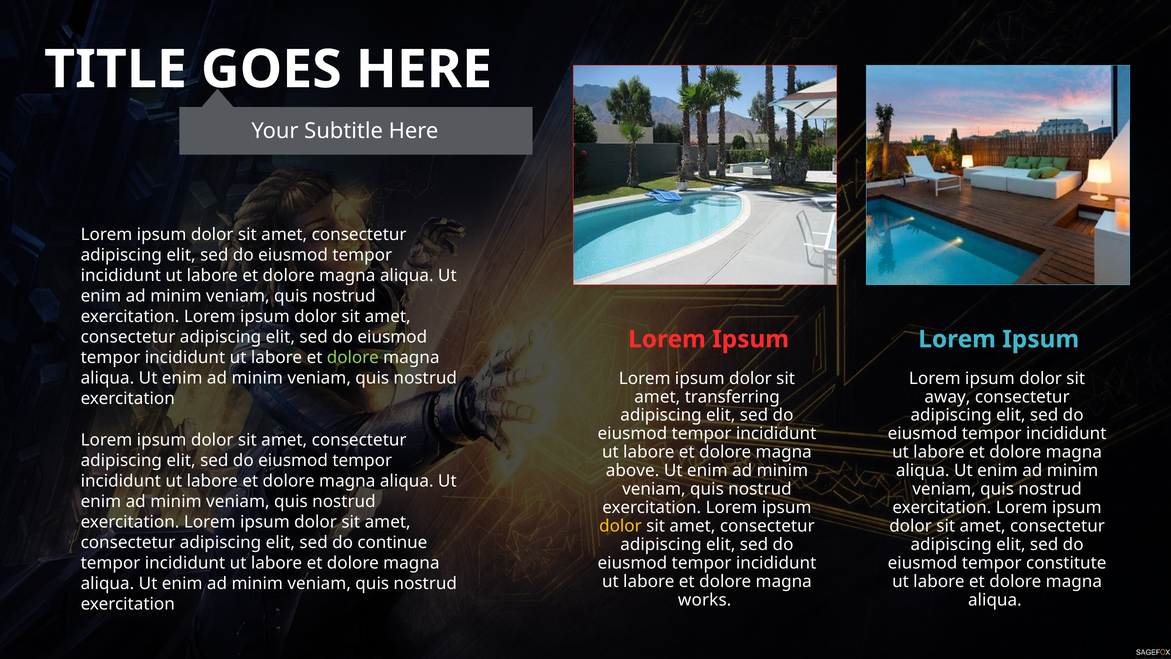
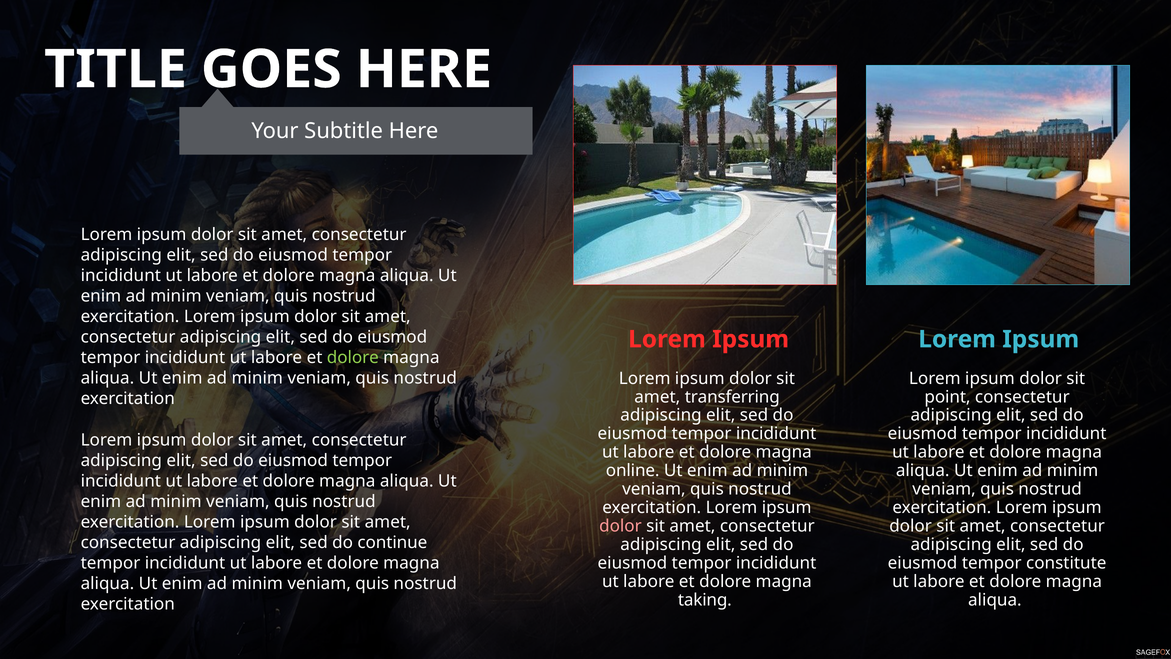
away: away -> point (948, 397)
above: above -> online (633, 471)
dolor colour: yellow -> pink (620, 526)
works: works -> taking (705, 600)
